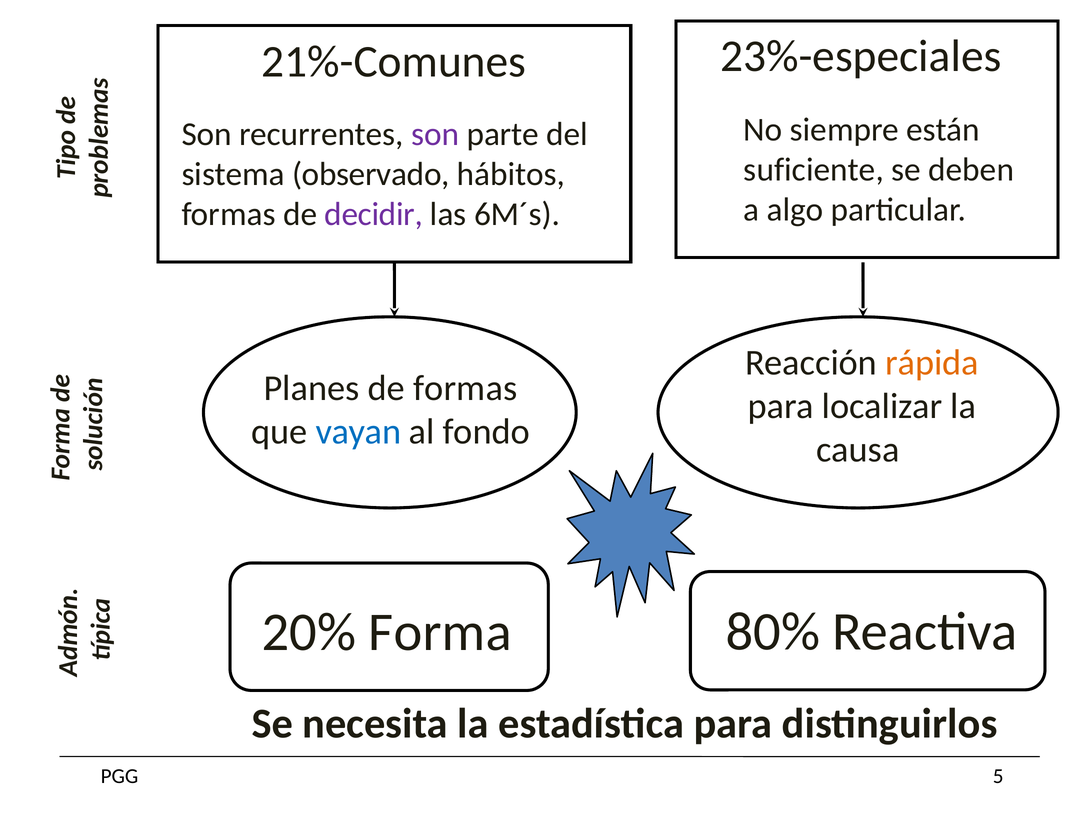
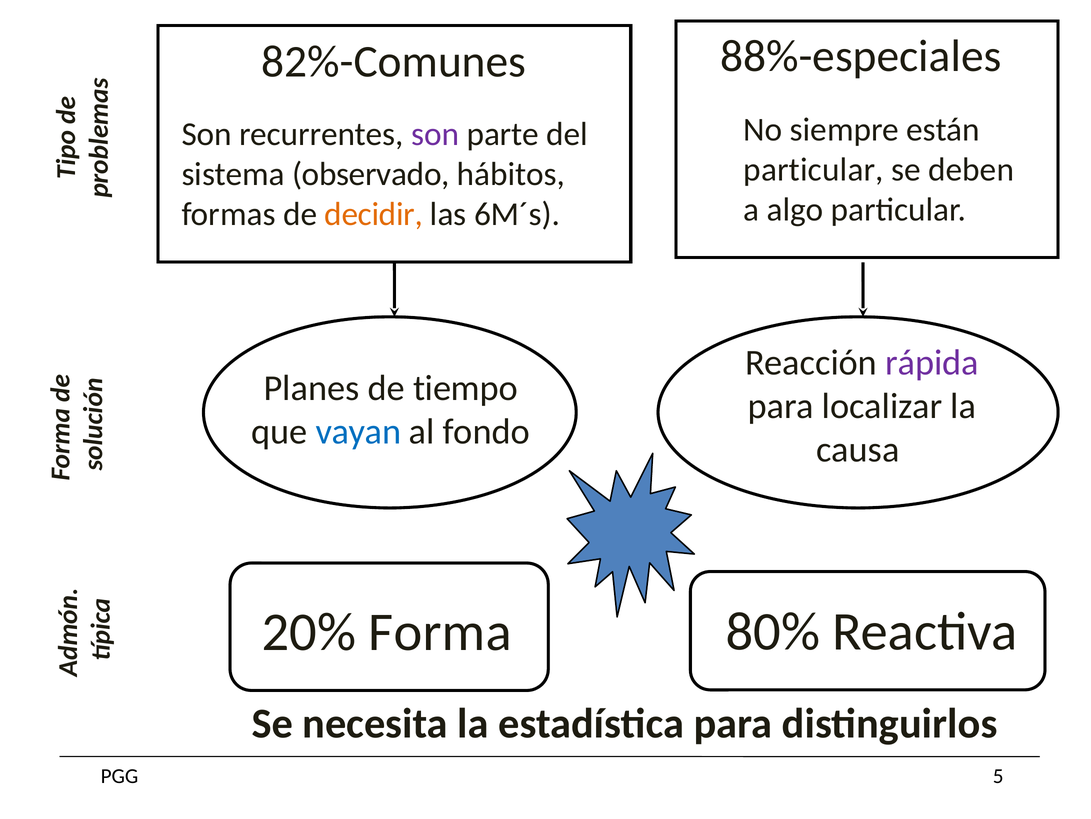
23%-especiales: 23%-especiales -> 88%-especiales (861, 56)
21%-Comunes: 21%-Comunes -> 82%-Comunes (394, 61)
suficiente: suficiente -> particular (814, 170)
decidir colour: purple -> orange (374, 214)
rápida colour: orange -> purple (932, 362)
de formas: formas -> tiempo (465, 388)
